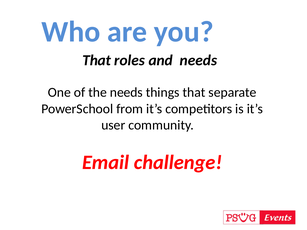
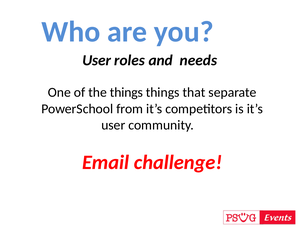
That: That -> User (97, 60)
the needs: needs -> things (126, 93)
